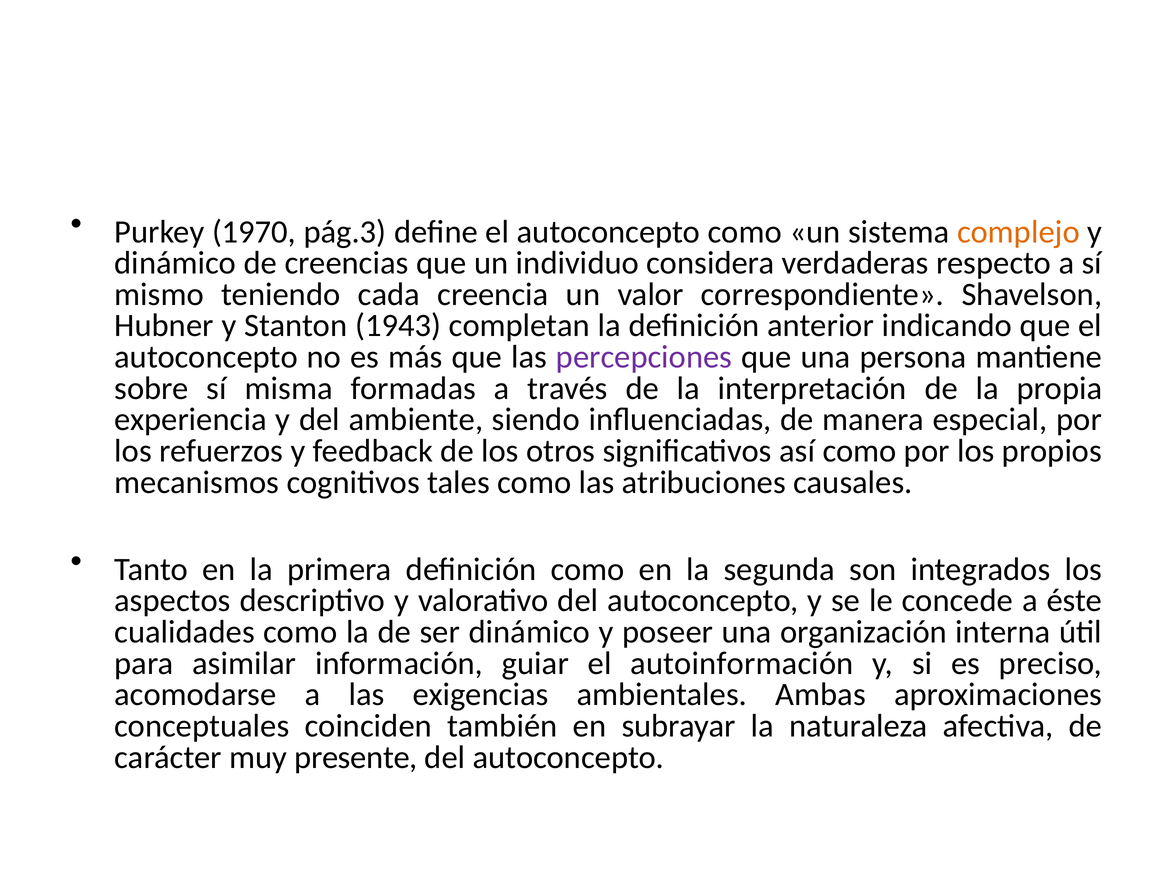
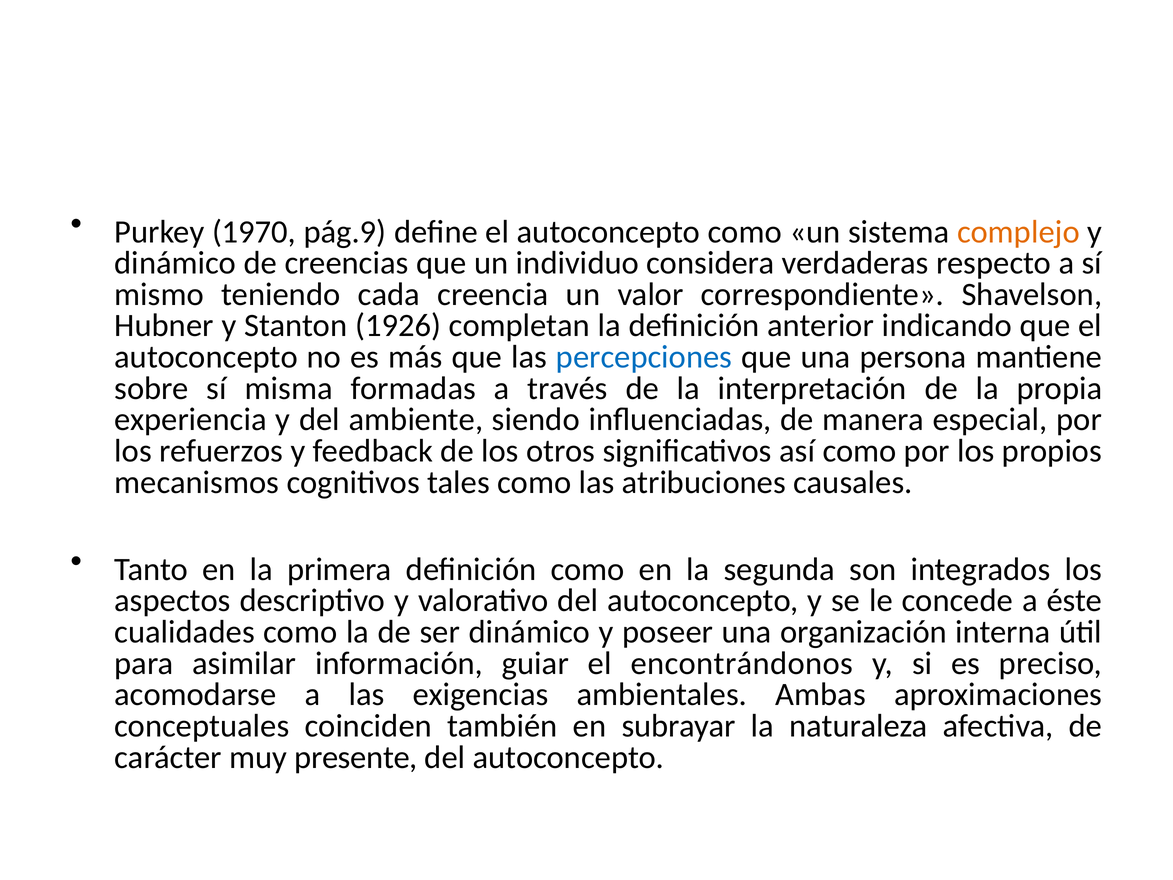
pág.3: pág.3 -> pág.9 (345, 232)
1943: 1943 -> 1926 (398, 326)
percepciones colour: purple -> blue (644, 357)
autoinformación: autoinformación -> encontrándonos (742, 663)
